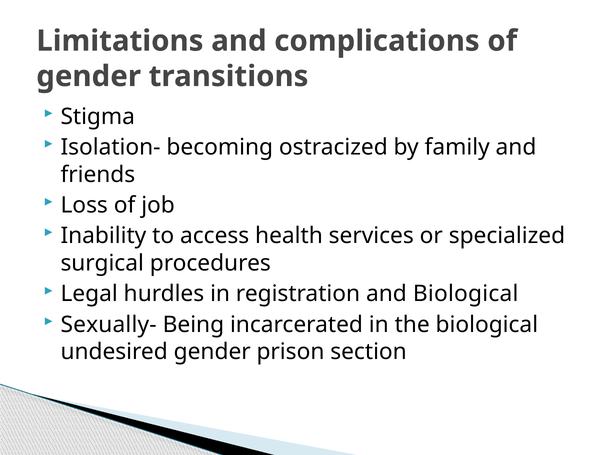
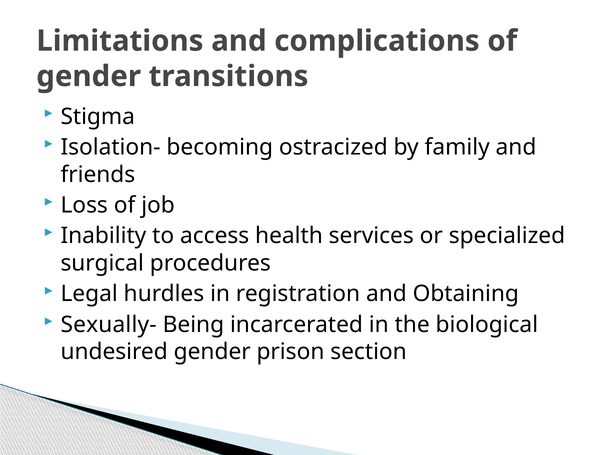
and Biological: Biological -> Obtaining (466, 294)
